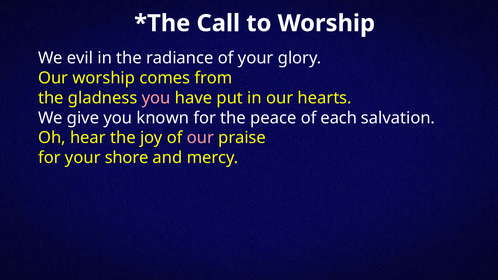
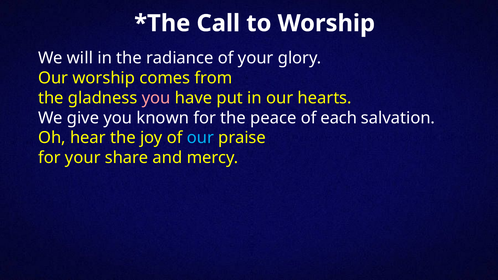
evil: evil -> will (80, 58)
our colour: pink -> light blue (200, 138)
shore: shore -> share (127, 158)
